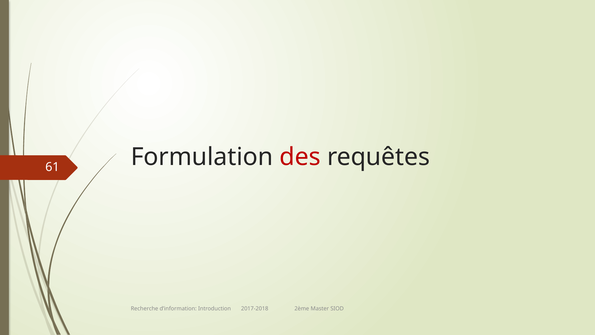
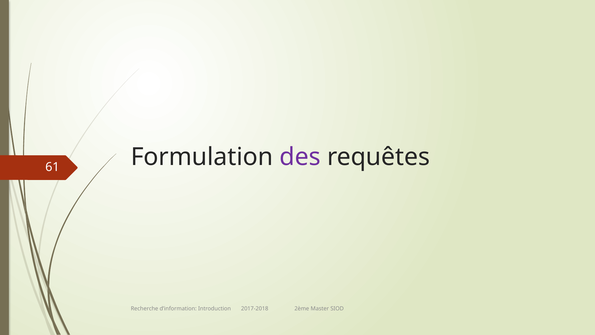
des colour: red -> purple (300, 157)
